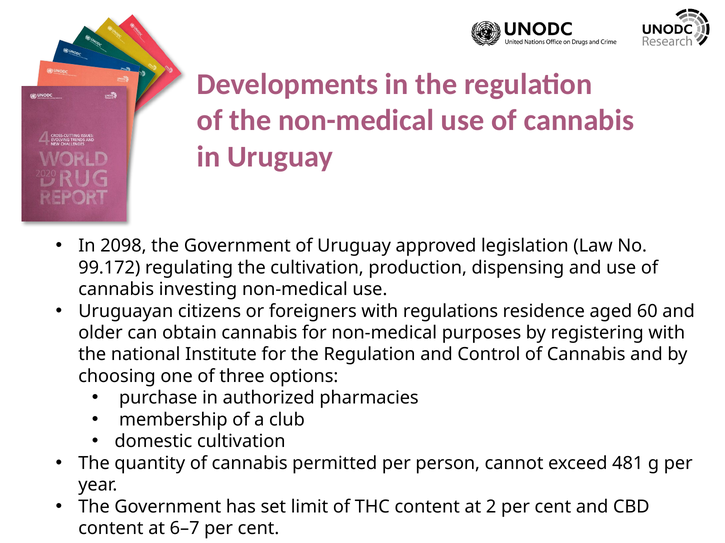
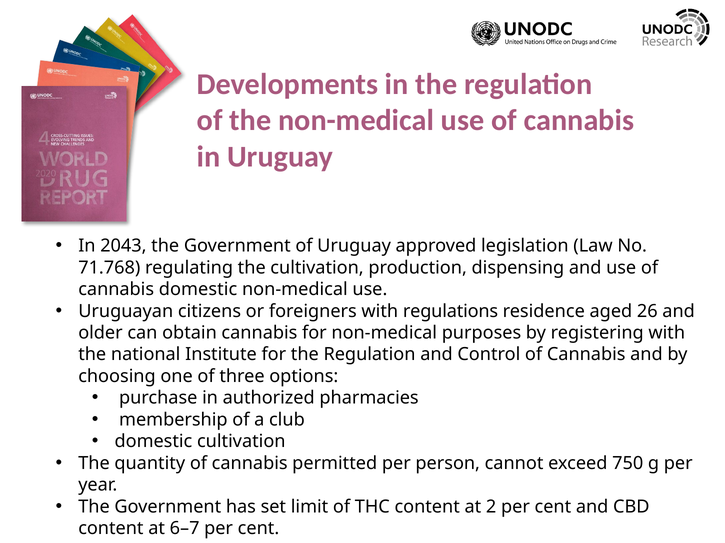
2098: 2098 -> 2043 (123, 246)
99.172: 99.172 -> 71.768 (109, 268)
cannabis investing: investing -> domestic (198, 290)
60: 60 -> 26 (647, 311)
481: 481 -> 750 (628, 464)
